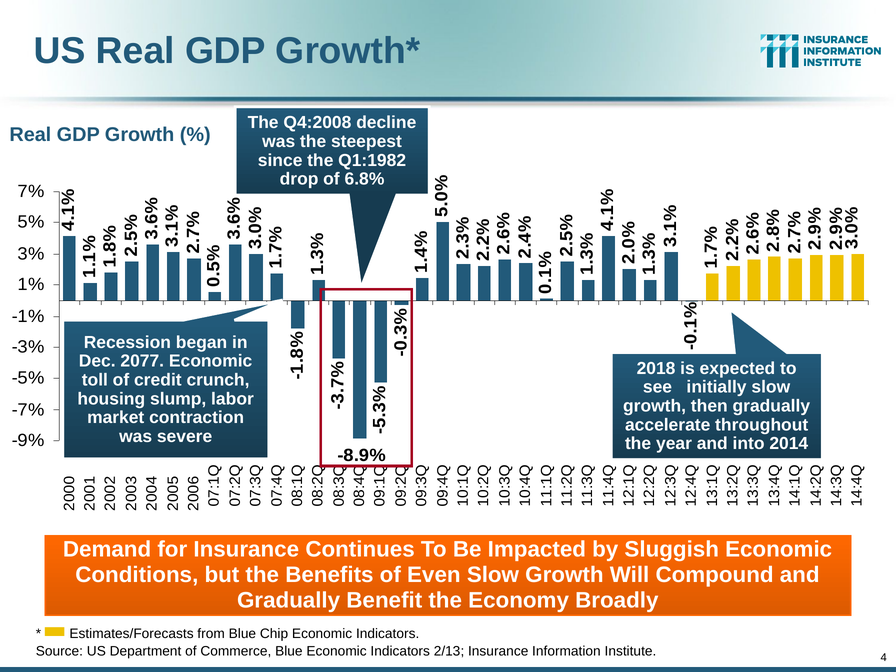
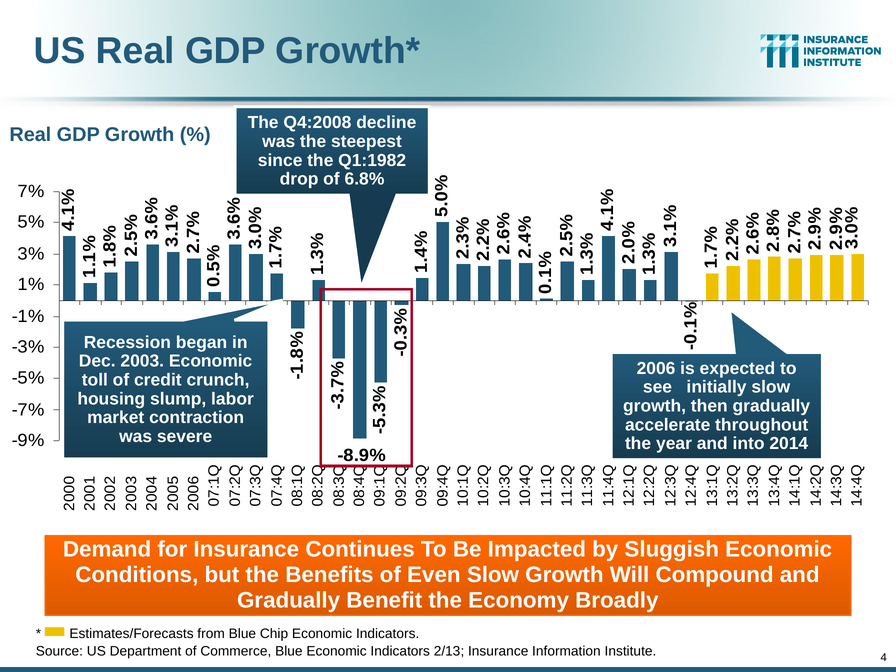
2077: 2077 -> 2003 (142, 361)
2018: 2018 -> 2006 (656, 368)
